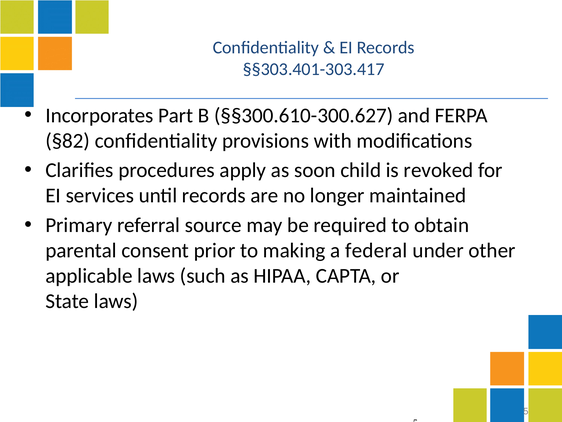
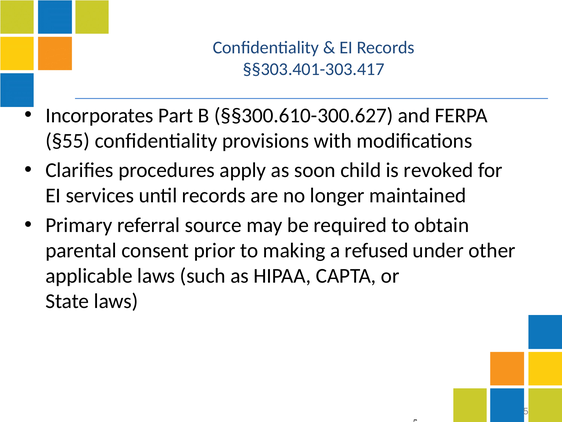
§82: §82 -> §55 (68, 141)
federal: federal -> refused (376, 250)
